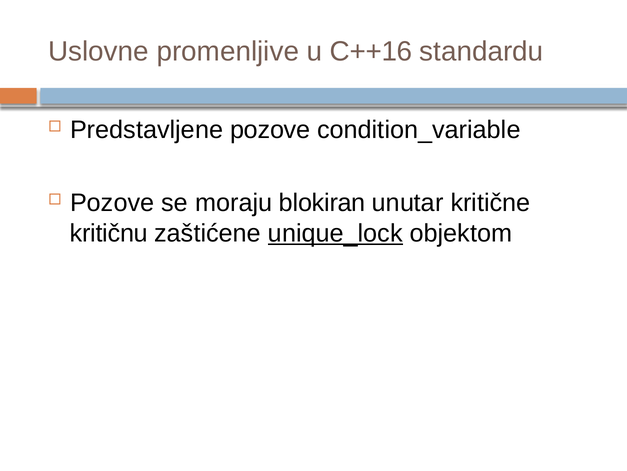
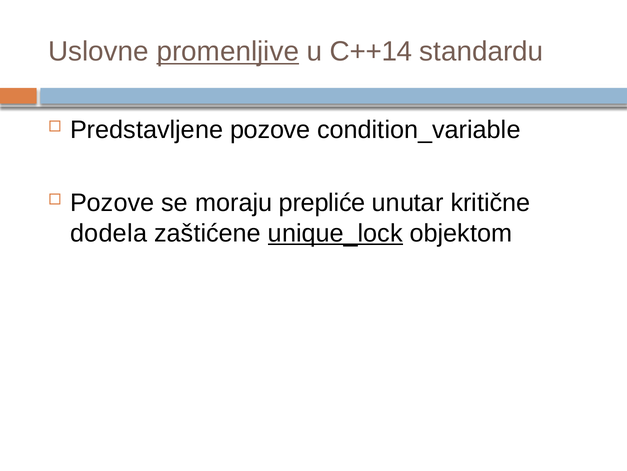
promenljive underline: none -> present (228, 52)
C++16: C++16 -> C++14 (371, 52)
blokiran: blokiran -> prepliće (322, 203)
kritičnu: kritičnu -> dodela (109, 233)
